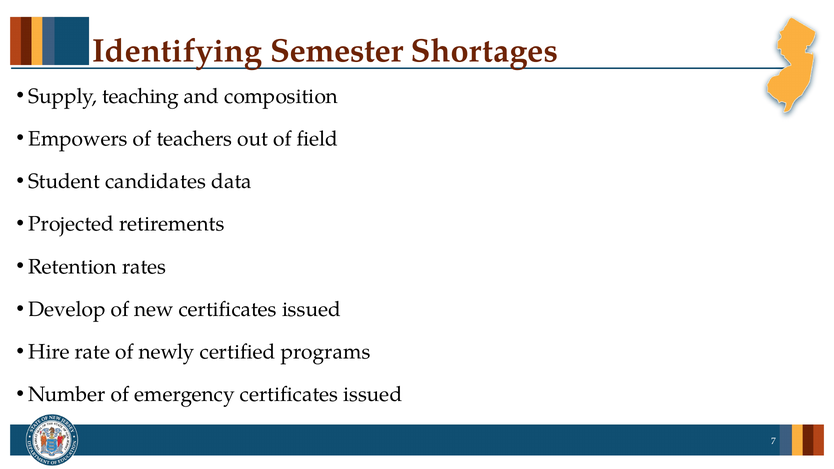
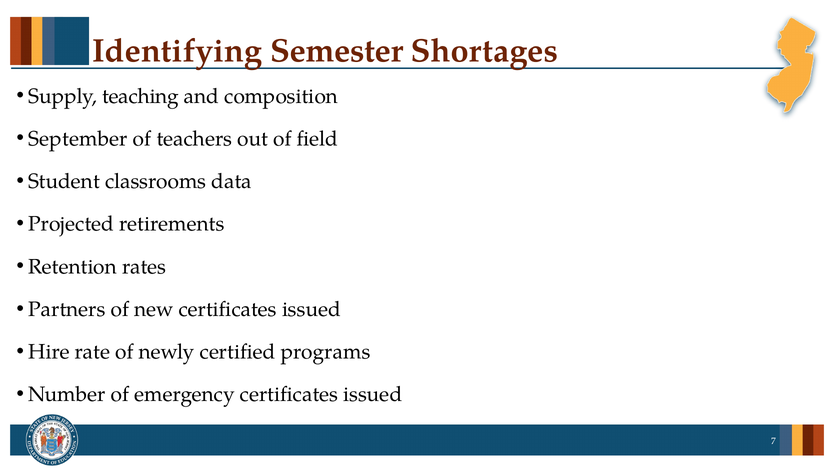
Empowers: Empowers -> September (78, 139)
candidates: candidates -> classrooms (156, 181)
Develop: Develop -> Partners (67, 309)
